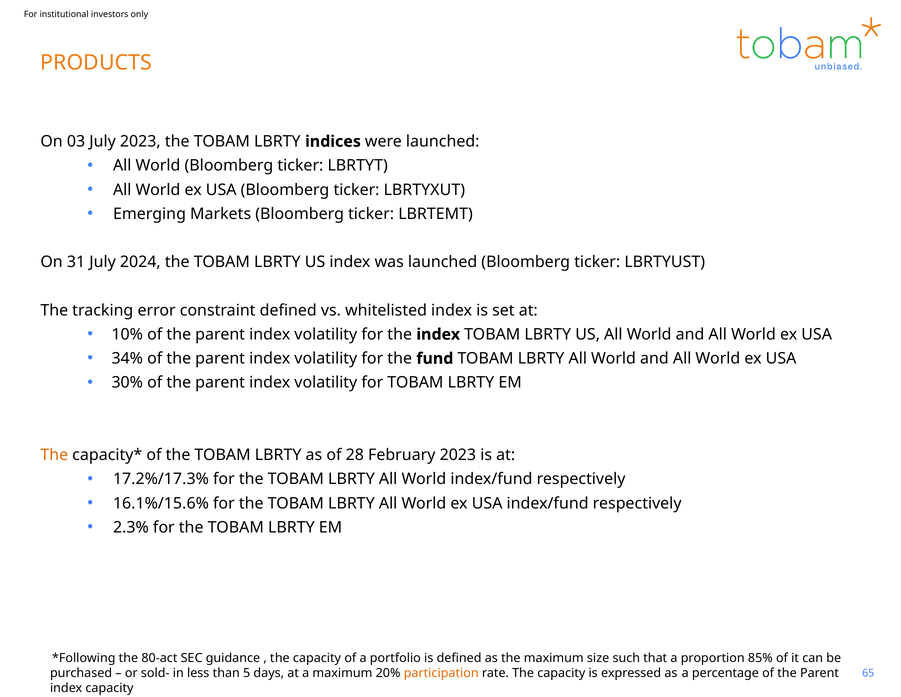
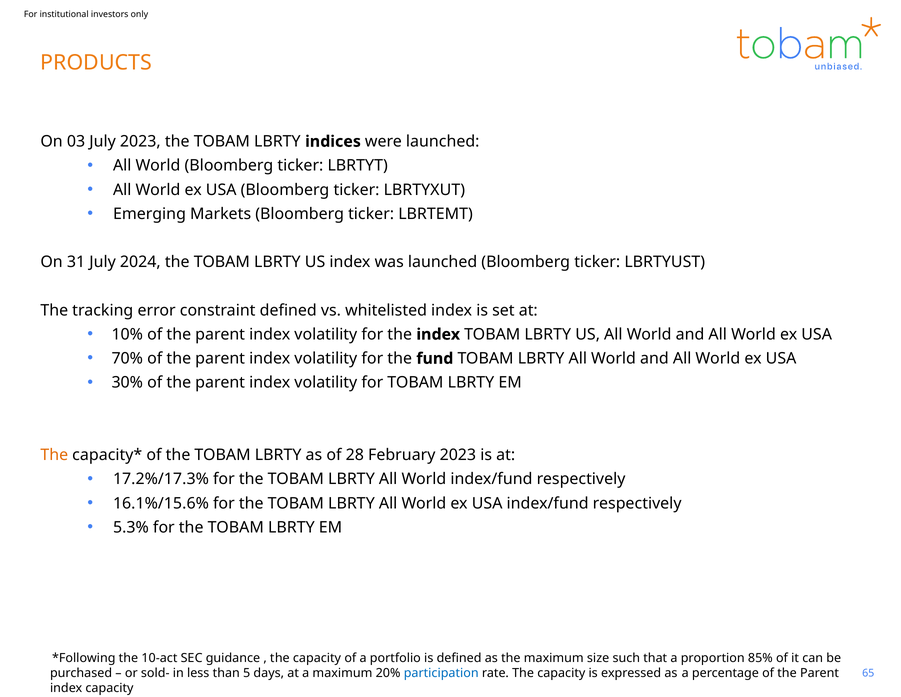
34%: 34% -> 70% (127, 359)
2.3%: 2.3% -> 5.3% (131, 528)
80-act: 80-act -> 10-act (159, 658)
participation colour: orange -> blue (441, 673)
